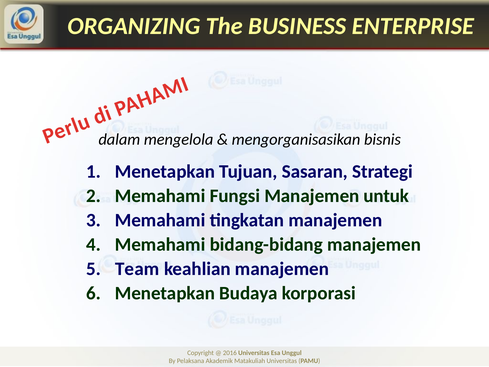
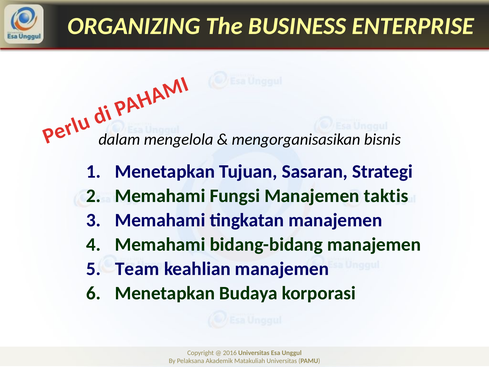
untuk: untuk -> taktis (386, 196)
